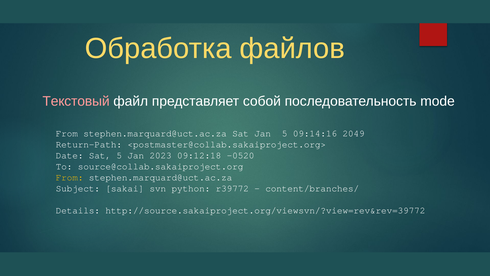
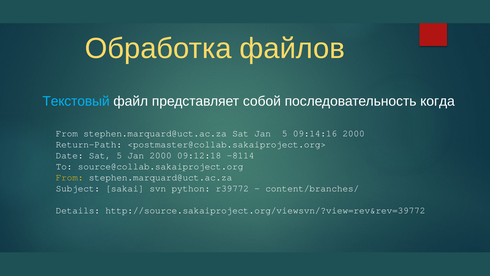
Текстовый colour: pink -> light blue (76, 101)
mode: mode -> когда (438, 101)
09:14:16 2049: 2049 -> 2000 (354, 133)
Jan 2023: 2023 -> 2000 (161, 155)
-0520: -0520 -> -8114 (241, 155)
